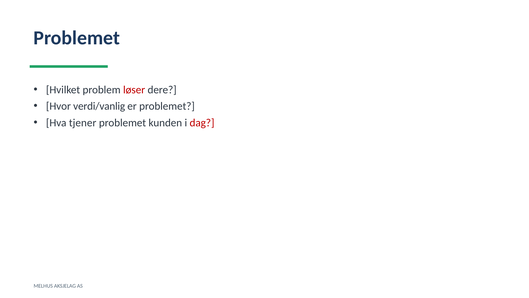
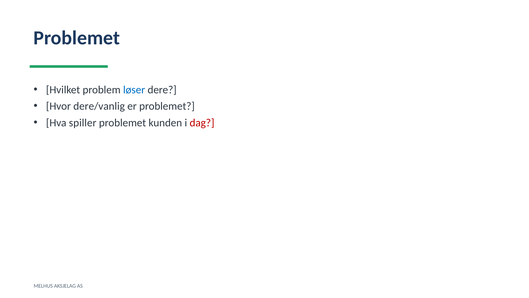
løser colour: red -> blue (134, 90)
verdi/vanlig: verdi/vanlig -> dere/vanlig (99, 106)
tjener: tjener -> spiller (83, 123)
